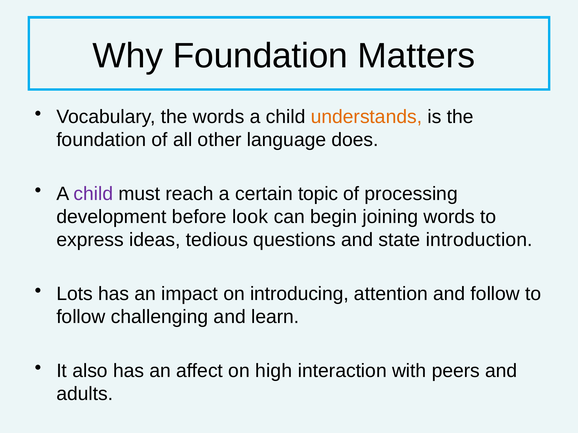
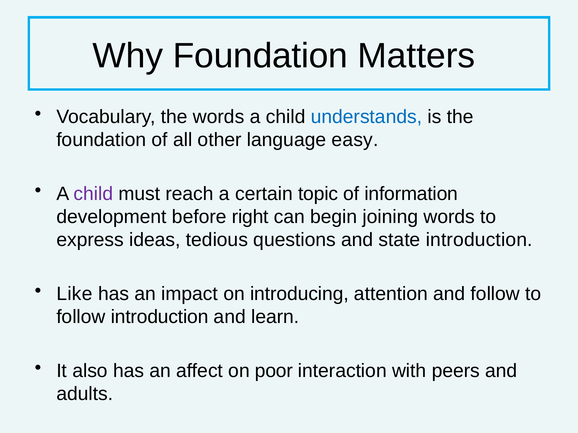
understands colour: orange -> blue (366, 117)
does: does -> easy (355, 140)
processing: processing -> information (411, 194)
look: look -> right (250, 217)
Lots: Lots -> Like (74, 294)
follow challenging: challenging -> introduction (160, 317)
high: high -> poor (274, 371)
